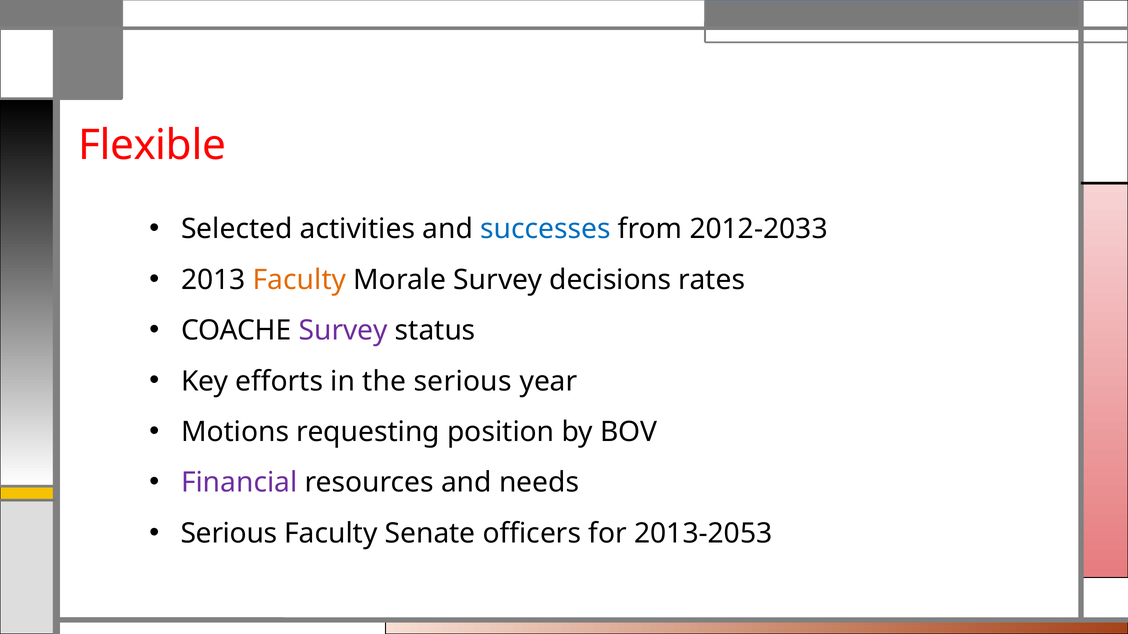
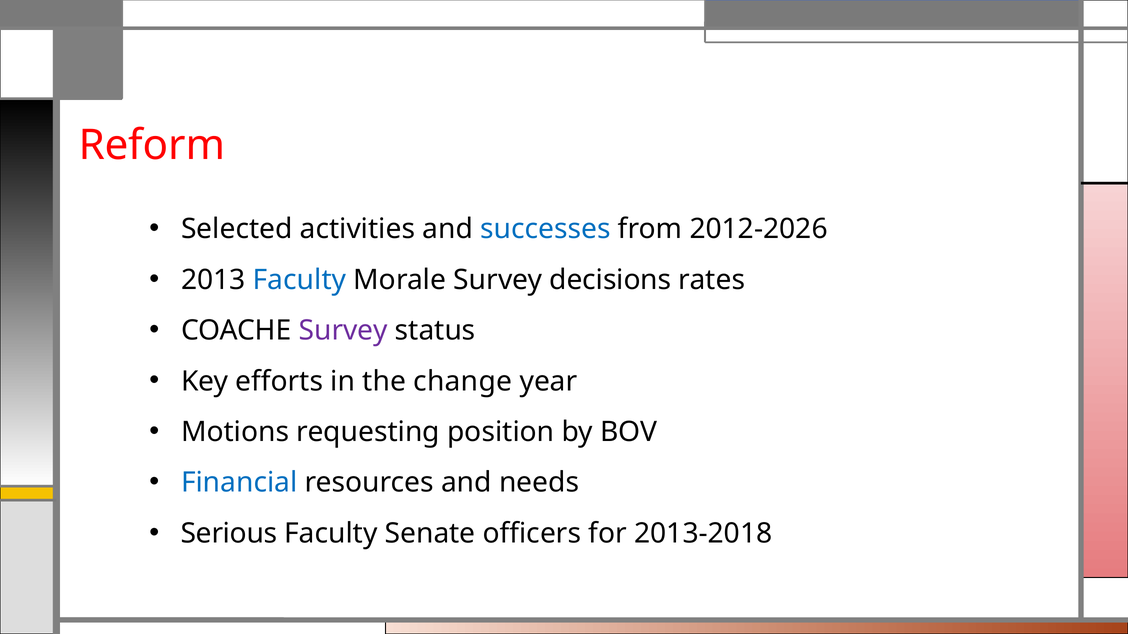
Flexible: Flexible -> Reform (152, 145)
2012-2033: 2012-2033 -> 2012-2026 (759, 229)
Faculty colour: orange -> blue (299, 280)
the serious: serious -> change (463, 382)
Financial colour: purple -> blue (239, 483)
2013-2053: 2013-2053 -> 2013-2018 (703, 534)
